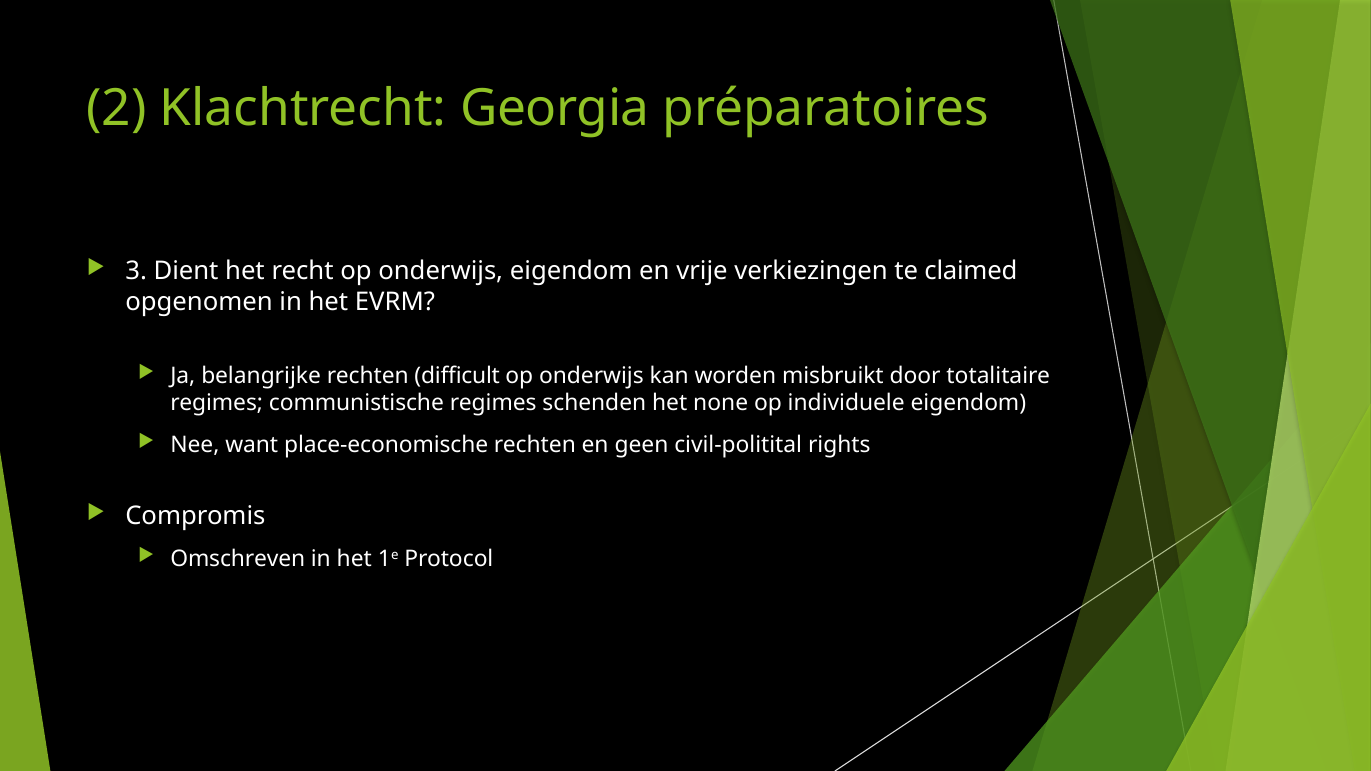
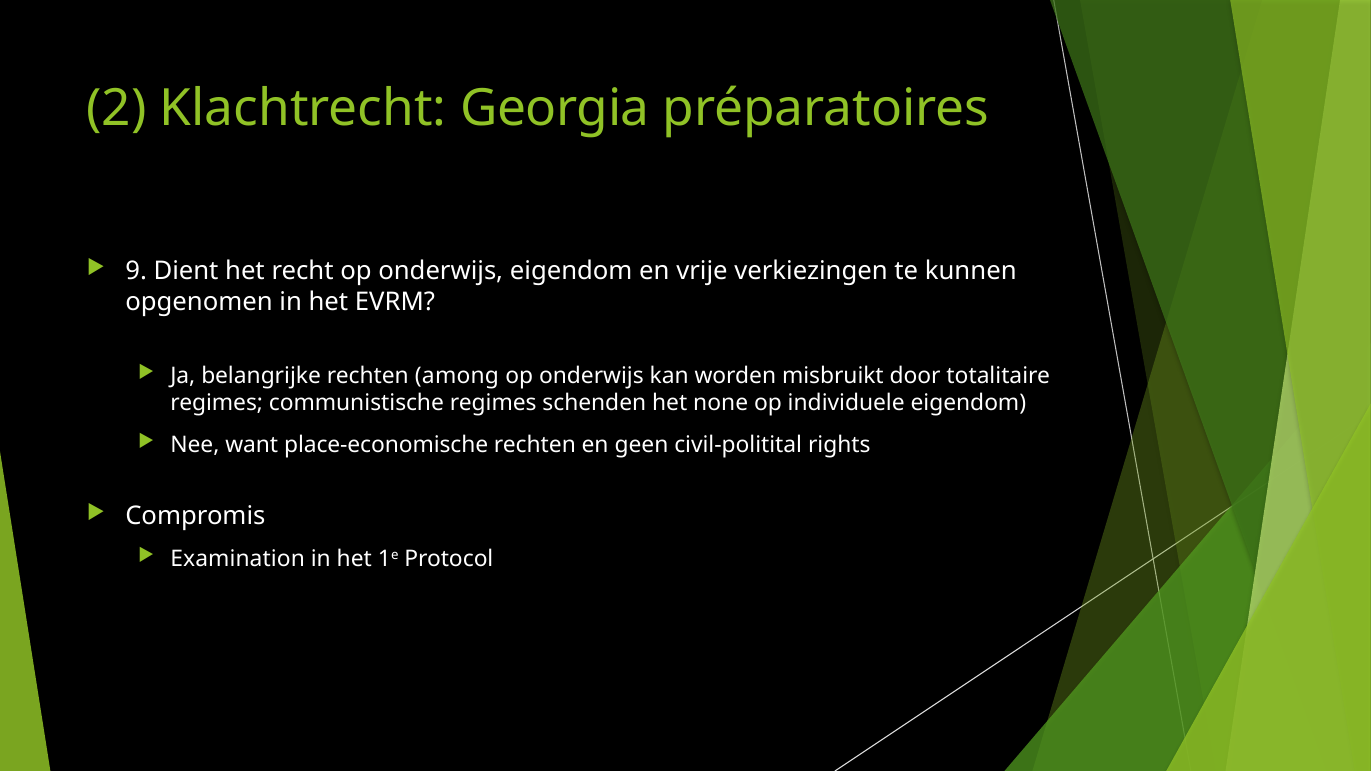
3: 3 -> 9 (136, 271)
claimed: claimed -> kunnen (971, 271)
difficult: difficult -> among (457, 376)
Omschreven: Omschreven -> Examination (238, 559)
